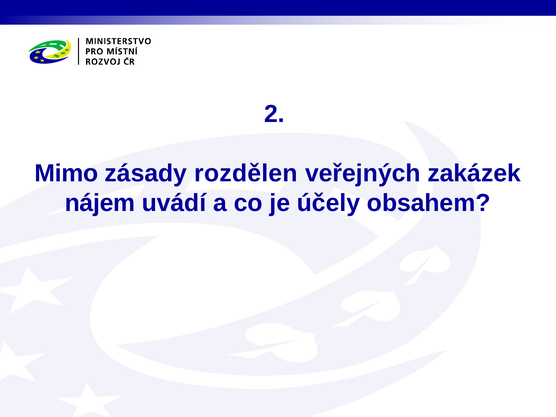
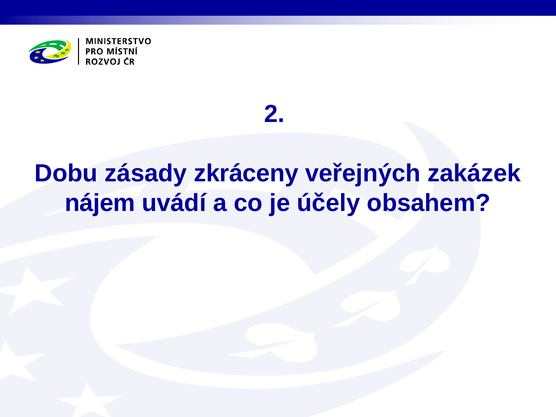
Mimo: Mimo -> Dobu (66, 173)
rozdělen: rozdělen -> zkráceny (246, 173)
